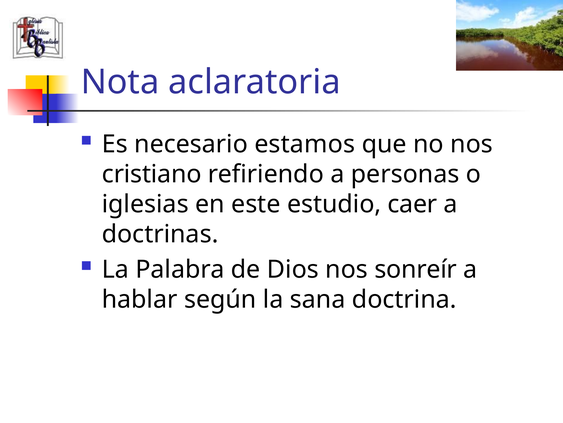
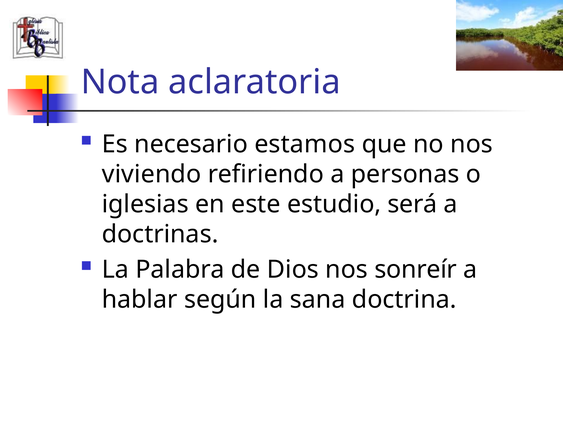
cristiano: cristiano -> viviendo (152, 174)
caer: caer -> será (412, 204)
